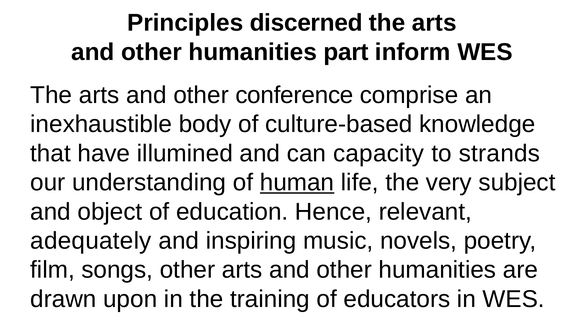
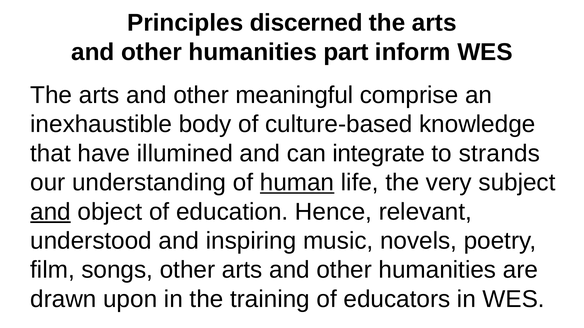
conference: conference -> meaningful (294, 95)
capacity: capacity -> integrate (379, 154)
and underline: none -> present (51, 212)
adequately: adequately -> understood (91, 241)
